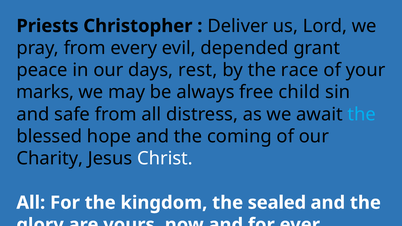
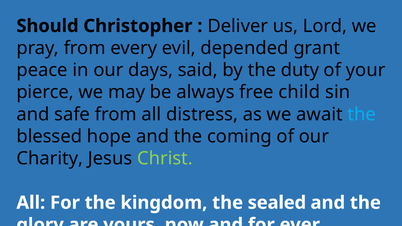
Priests: Priests -> Should (47, 26)
rest: rest -> said (198, 70)
race: race -> duty (300, 70)
marks: marks -> pierce (45, 92)
Christ colour: white -> light green (165, 159)
